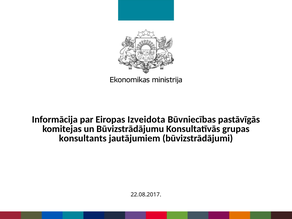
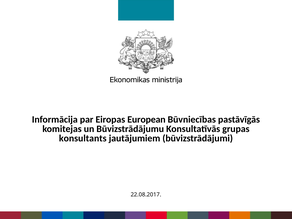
Izveidota: Izveidota -> European (146, 120)
